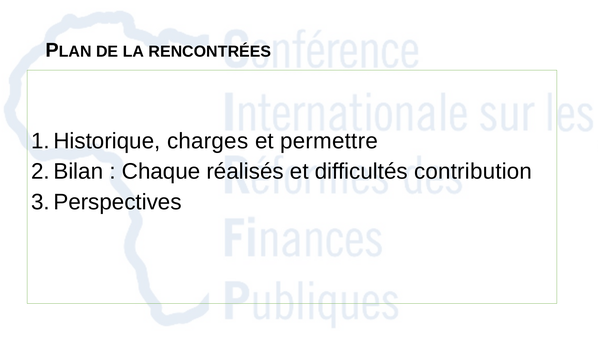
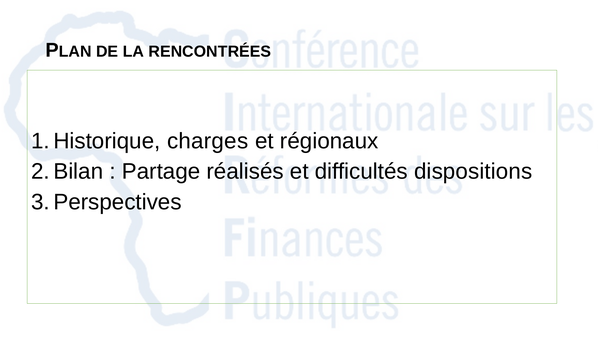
permettre: permettre -> régionaux (329, 141)
Chaque: Chaque -> Partage (161, 171)
contribution: contribution -> dispositions (473, 171)
